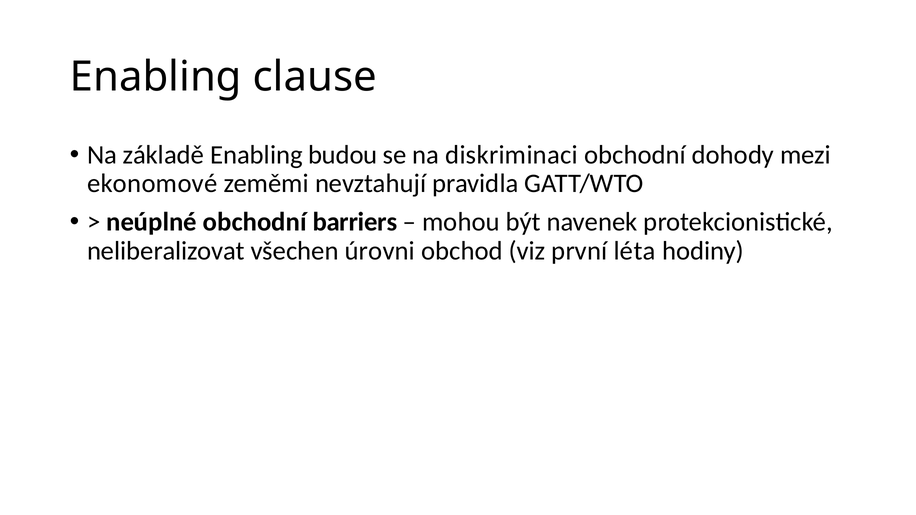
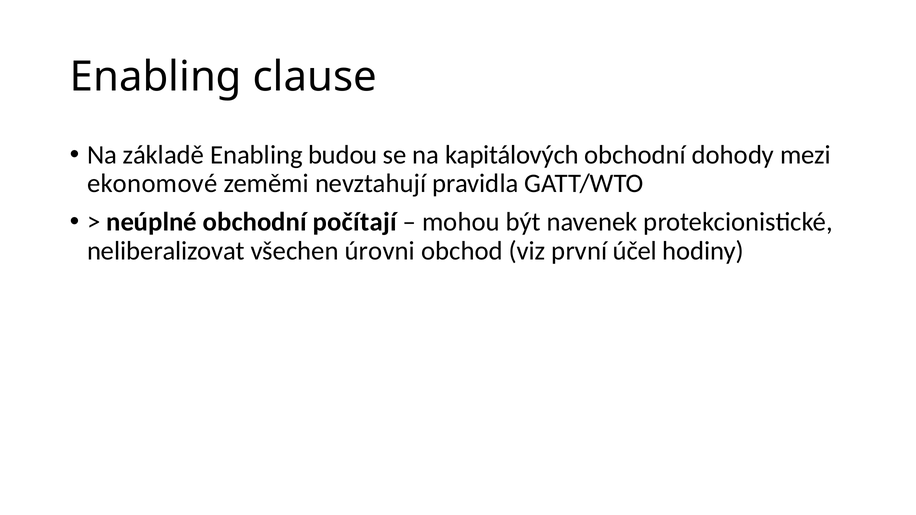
diskriminaci: diskriminaci -> kapitálových (512, 155)
barriers: barriers -> počítají (355, 222)
léta: léta -> účel (635, 251)
